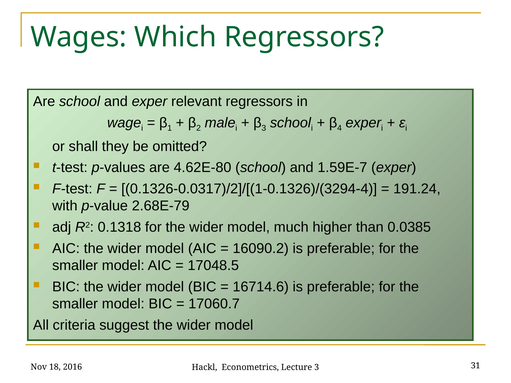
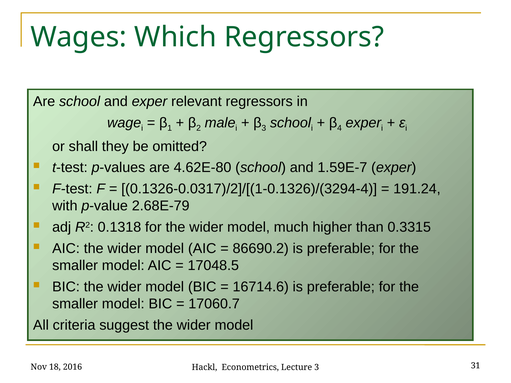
0.0385: 0.0385 -> 0.3315 (409, 227)
16090.2: 16090.2 -> 86690.2 (261, 249)
